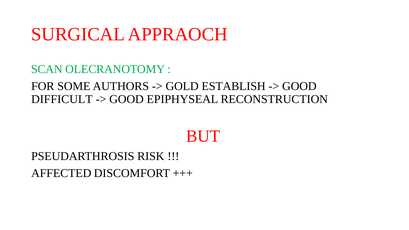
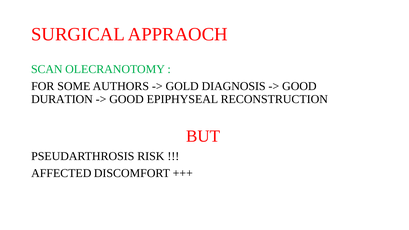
ESTABLISH: ESTABLISH -> DIAGNOSIS (234, 86)
DIFFICULT: DIFFICULT -> DURATION (62, 99)
